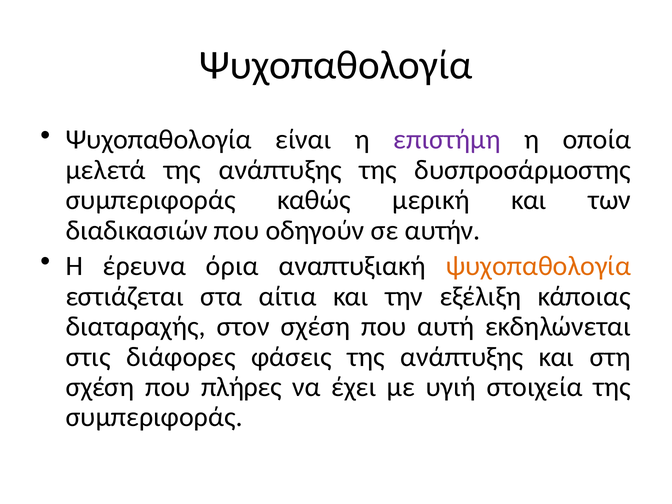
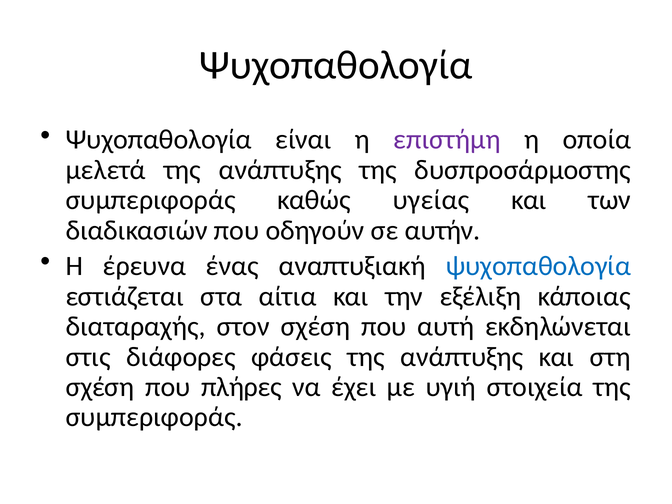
μερική: μερική -> υγείας (431, 200)
όρια: όρια -> ένας (232, 266)
ψυχοπαθολογία colour: orange -> blue (538, 266)
